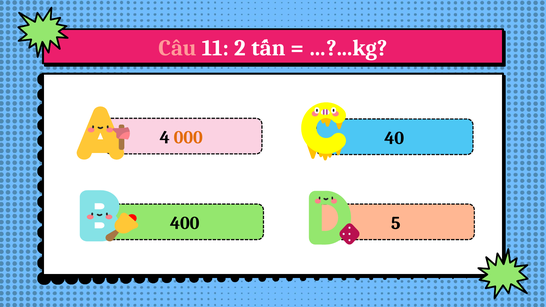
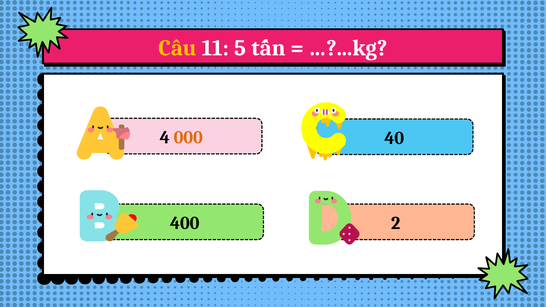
Câu colour: pink -> yellow (178, 48)
2: 2 -> 5 (240, 48)
5: 5 -> 2 (396, 223)
